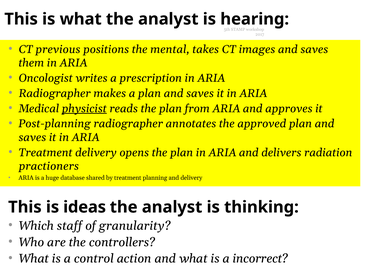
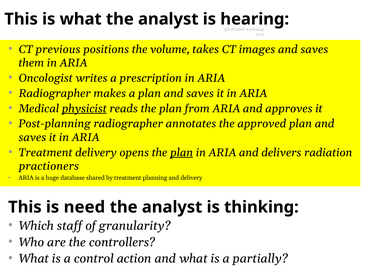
mental: mental -> volume (170, 49)
plan underline: none -> present (182, 153)
ideas: ideas -> need (84, 207)
incorrect: incorrect -> partially (260, 259)
